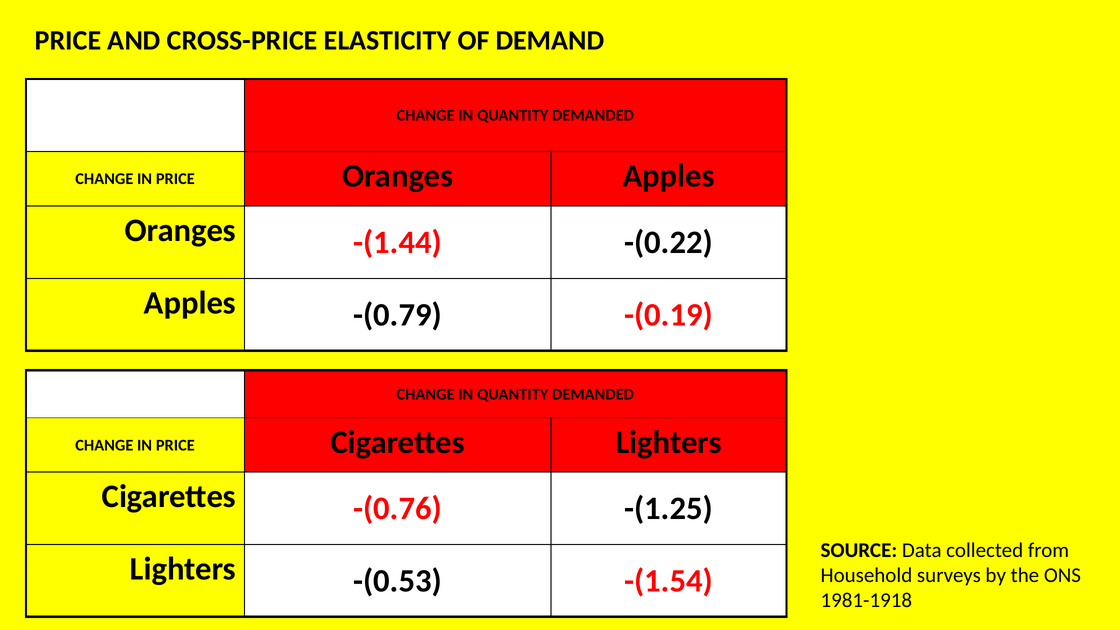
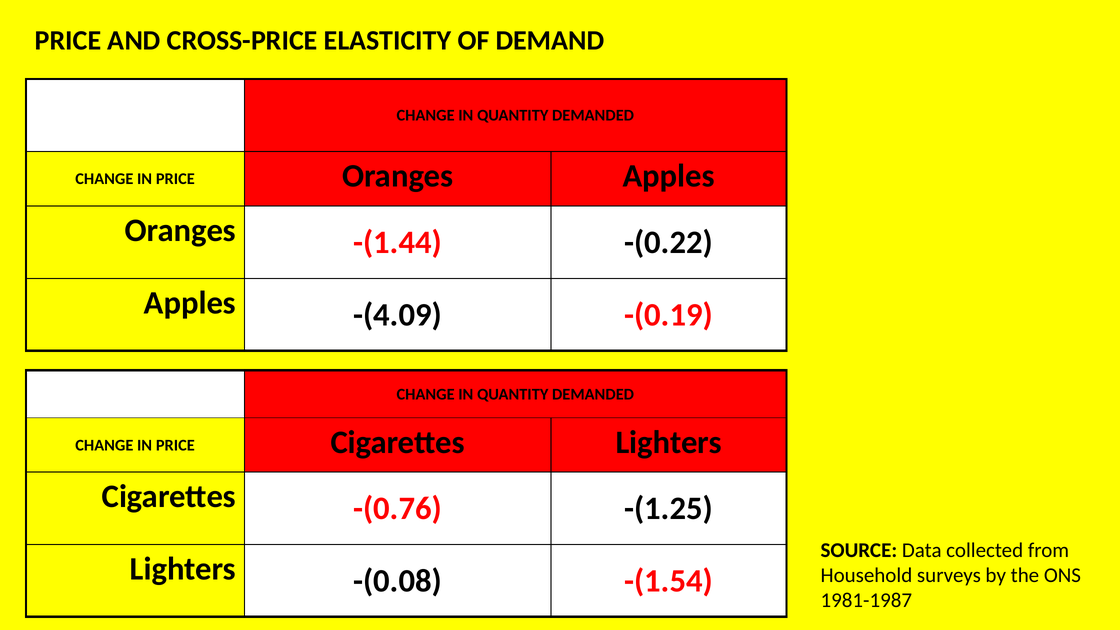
-(0.79: -(0.79 -> -(4.09 (398, 315)
-(0.53: -(0.53 -> -(0.08 (398, 581)
1981-1918: 1981-1918 -> 1981-1987 (866, 601)
